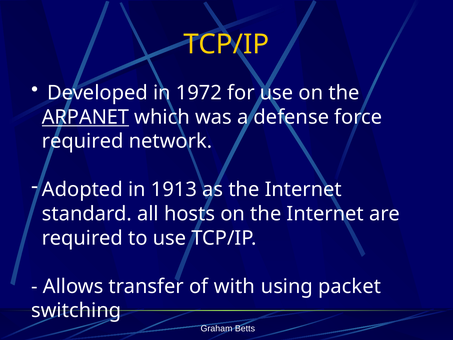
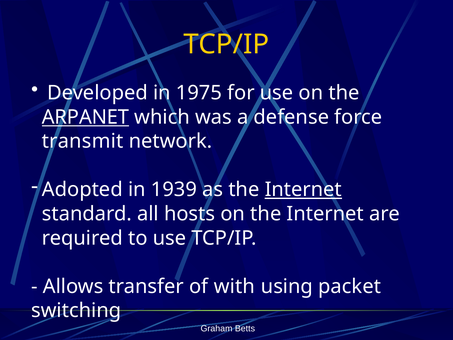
1972: 1972 -> 1975 (199, 93)
required: required -> transmit (83, 141)
1913: 1913 -> 1939 (174, 190)
Internet underline: none -> present (303, 190)
